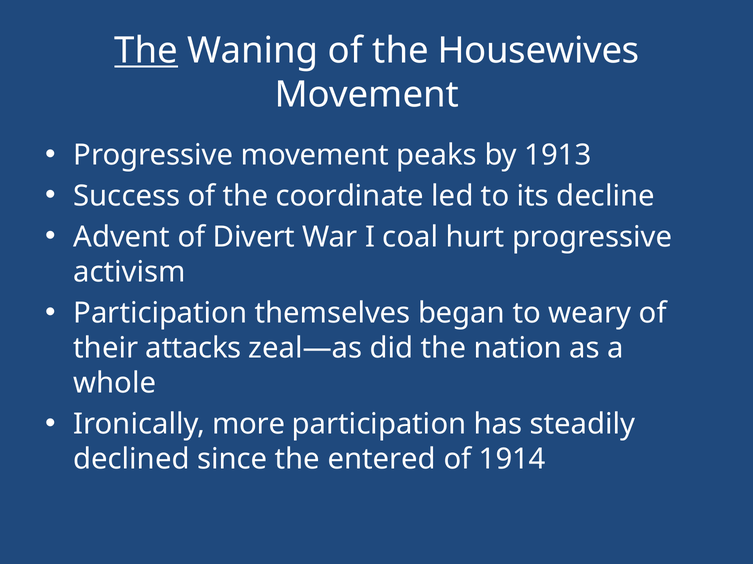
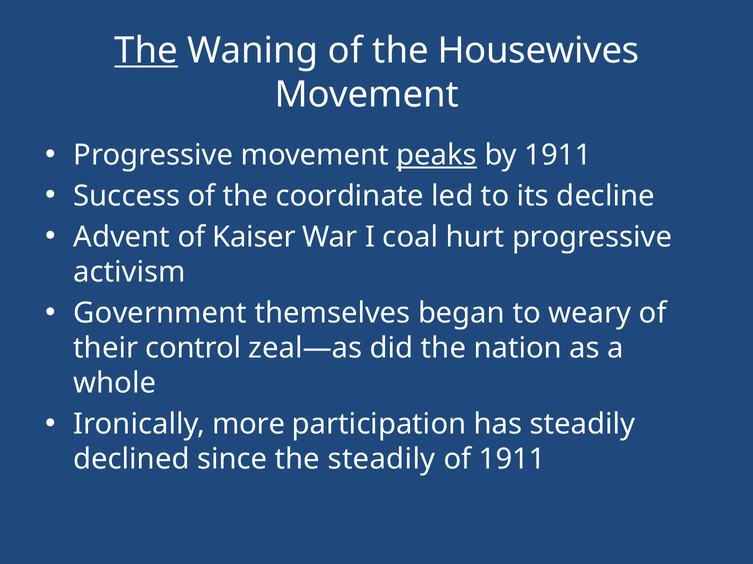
peaks underline: none -> present (437, 155)
by 1913: 1913 -> 1911 (558, 155)
Divert: Divert -> Kaiser (254, 237)
Participation: Participation -> Government (160, 313)
attacks: attacks -> control (193, 349)
the entered: entered -> steadily (382, 460)
of 1914: 1914 -> 1911 (512, 460)
